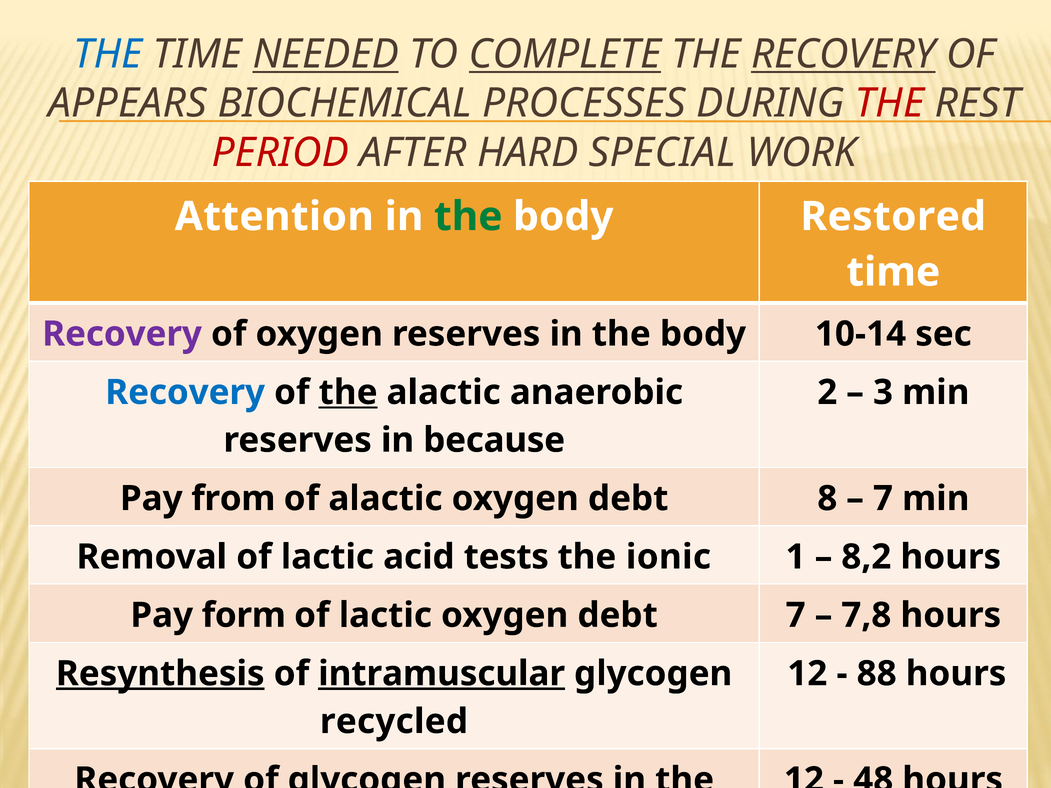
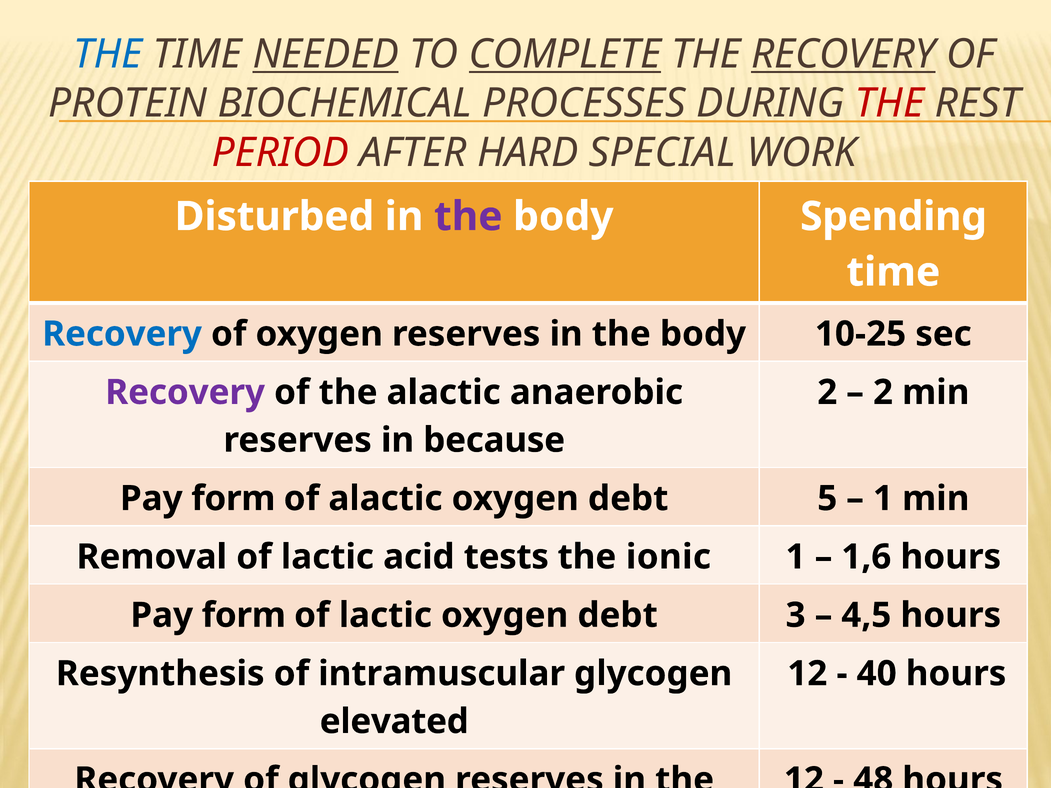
APPEARS: APPEARS -> PROTEIN (128, 104)
Attention: Attention -> Disturbed (275, 217)
the colour: green -> purple (468, 217)
Restored: Restored -> Spending (894, 217)
Recovery colour: purple -> blue (122, 334)
10-14: 10-14 -> 10-25 (861, 334)
Recovery colour: blue -> purple (185, 392)
the underline: present -> none (348, 392)
3: 3 -> 2 (883, 392)
from: from -> form (233, 499)
8: 8 -> 5 (827, 499)
7: 7 -> 1 (883, 499)
8,2: 8,2 -> 1,6 (866, 557)
debt 7: 7 -> 3 (796, 615)
7,8: 7,8 -> 4,5 (866, 615)
Resynthesis underline: present -> none (160, 674)
intramuscular underline: present -> none (442, 674)
88: 88 -> 40 (877, 674)
recycled: recycled -> elevated (394, 722)
